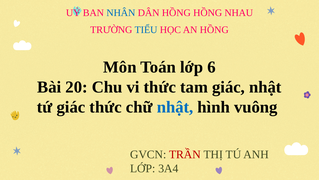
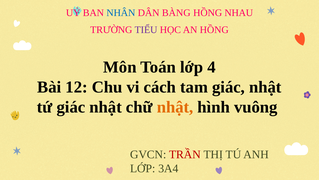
DÂN HỒNG: HỒNG -> BÀNG (176, 13)
TIỂU colour: blue -> purple (146, 30)
6: 6 -> 4 (211, 67)
20: 20 -> 12 (77, 87)
vi thức: thức -> cách (160, 87)
tứ giác thức: thức -> nhật (106, 107)
nhật colour: blue -> orange (175, 107)
